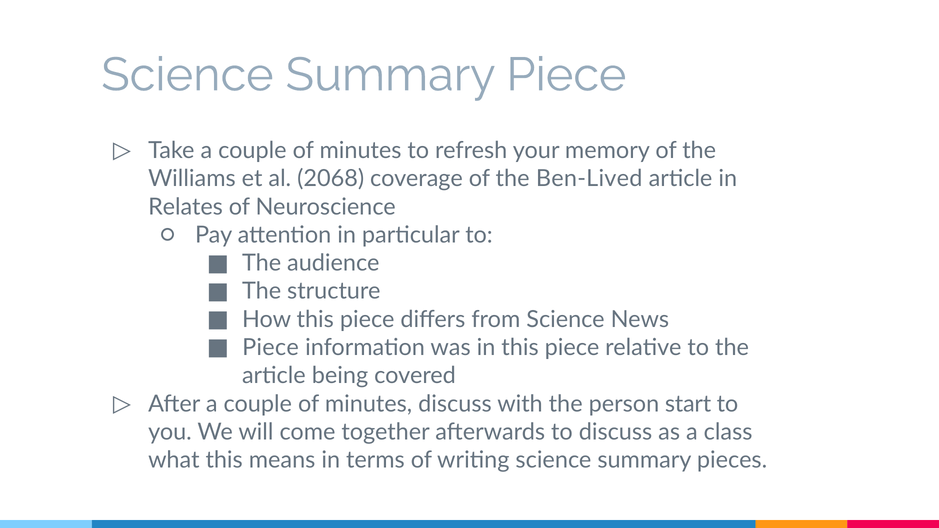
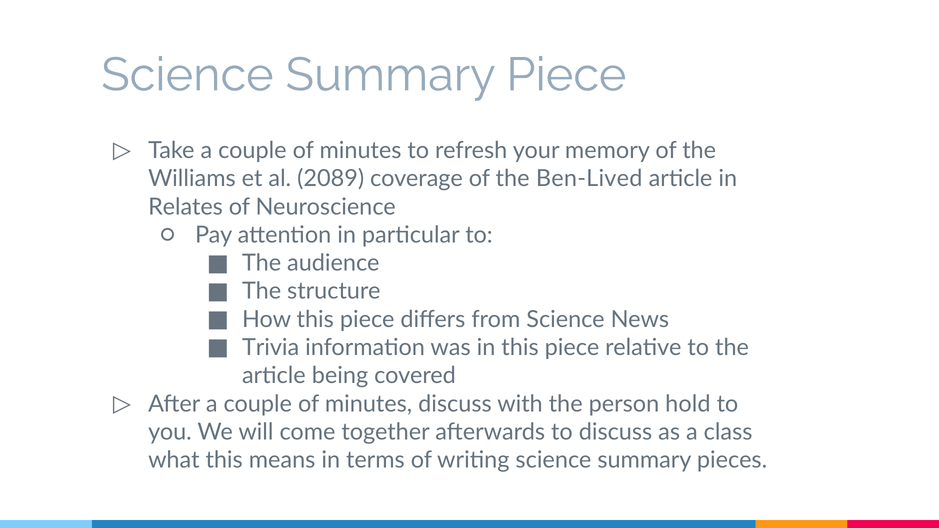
2068: 2068 -> 2089 (331, 179)
Piece: Piece -> Trivia (271, 348)
start: start -> hold (688, 404)
